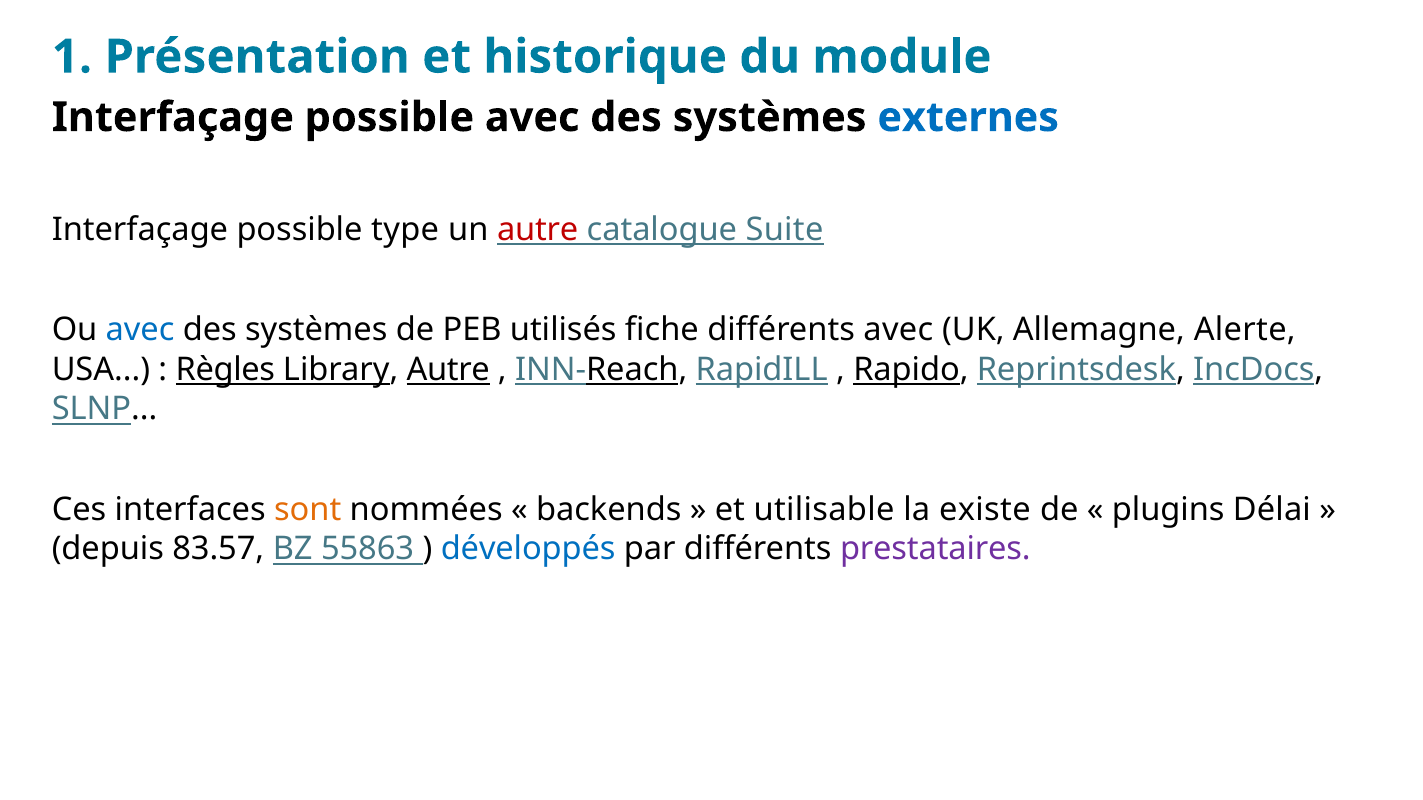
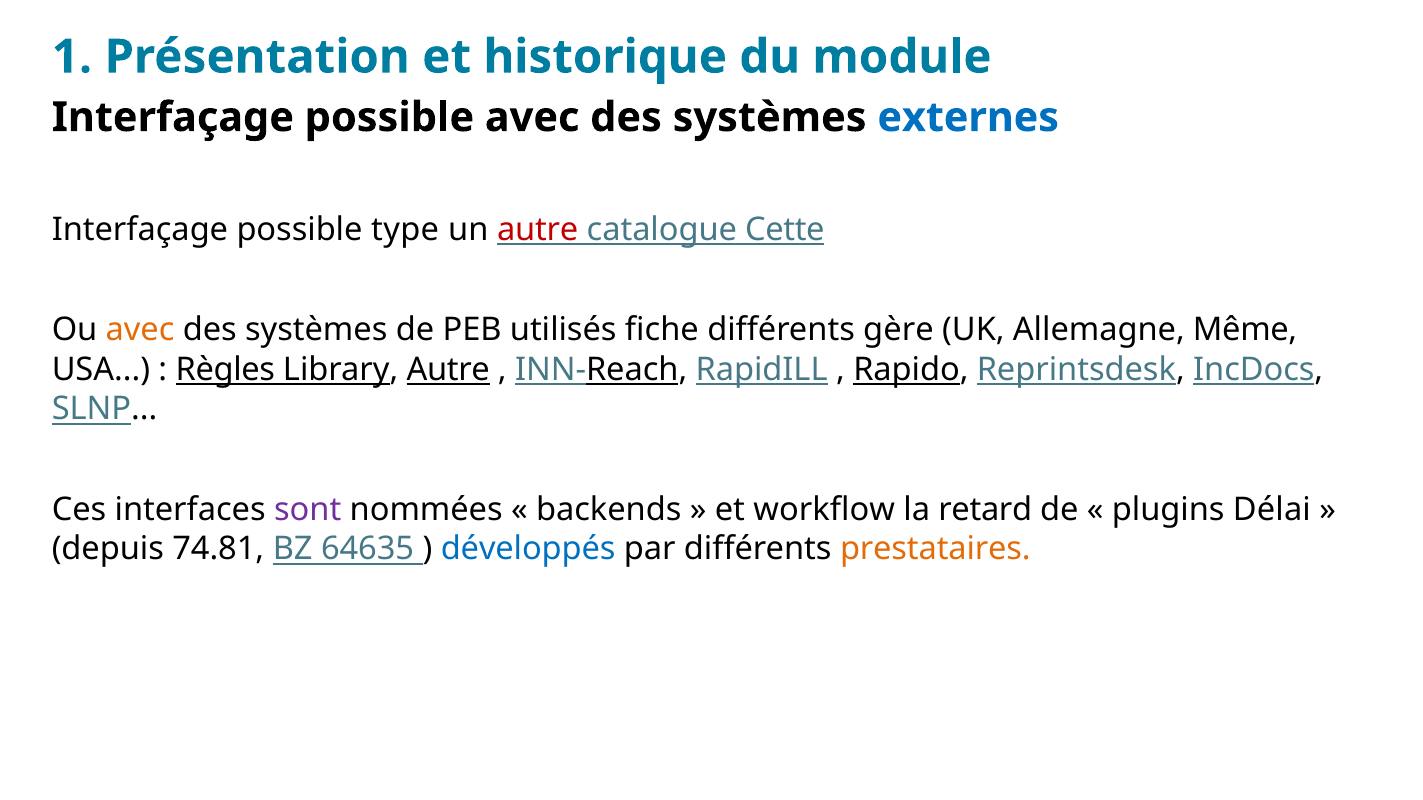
Suite: Suite -> Cette (785, 229)
avec colour: blue -> orange (140, 330)
différents avec: avec -> gère (898, 330)
Alerte: Alerte -> Même (1245, 330)
sont colour: orange -> purple (308, 510)
utilisable: utilisable -> workflow (824, 510)
existe: existe -> retard (985, 510)
83.57: 83.57 -> 74.81 (218, 549)
55863: 55863 -> 64635 (368, 549)
prestataires colour: purple -> orange (935, 549)
